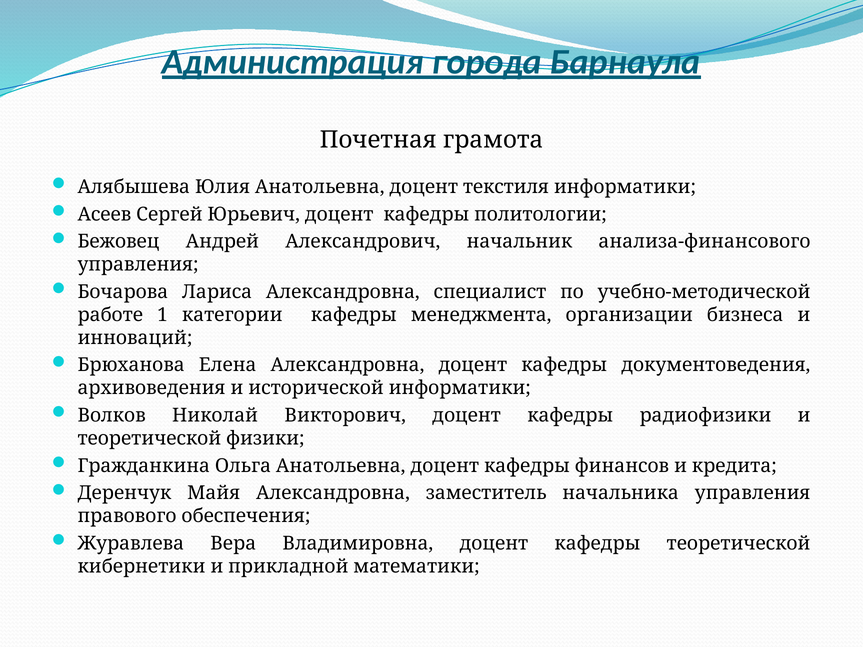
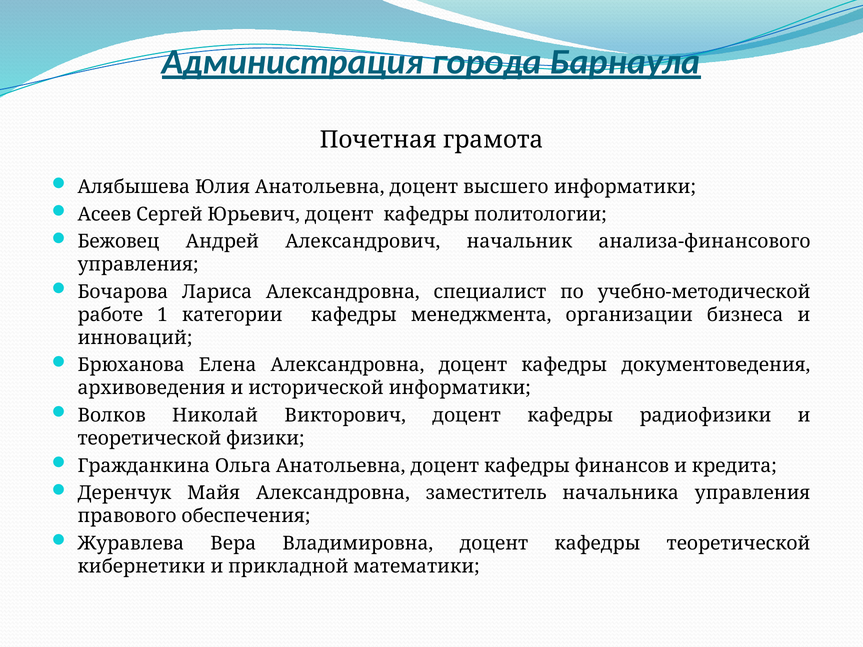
текстиля: текстиля -> высшего (506, 187)
